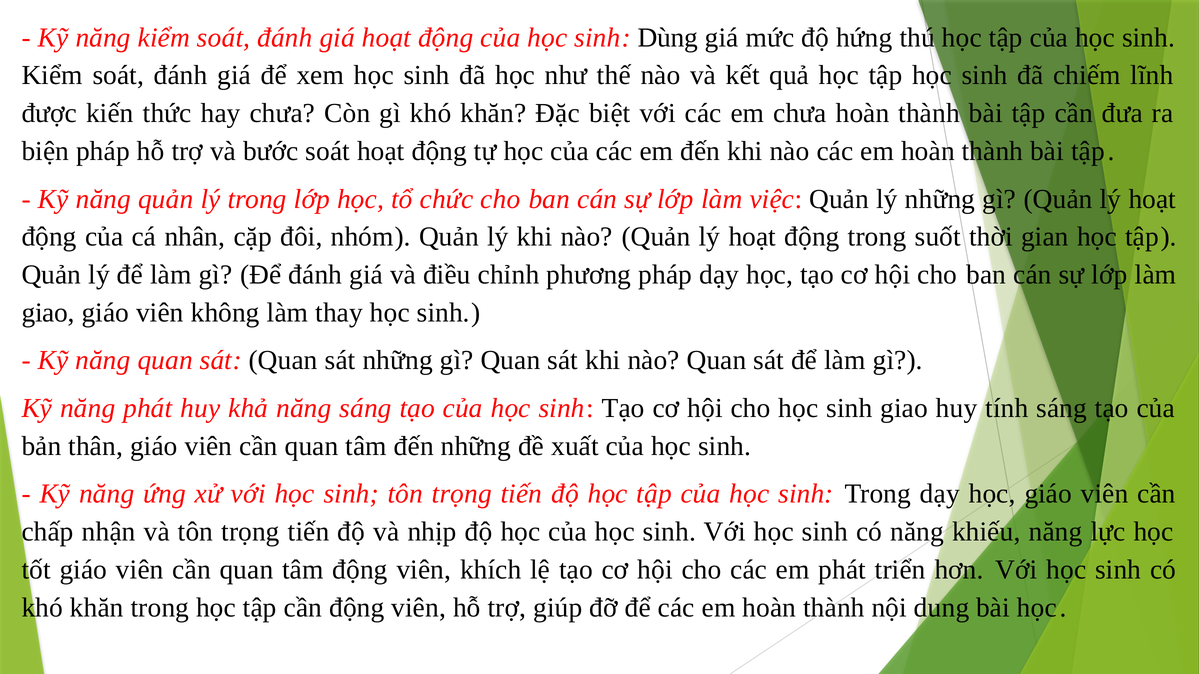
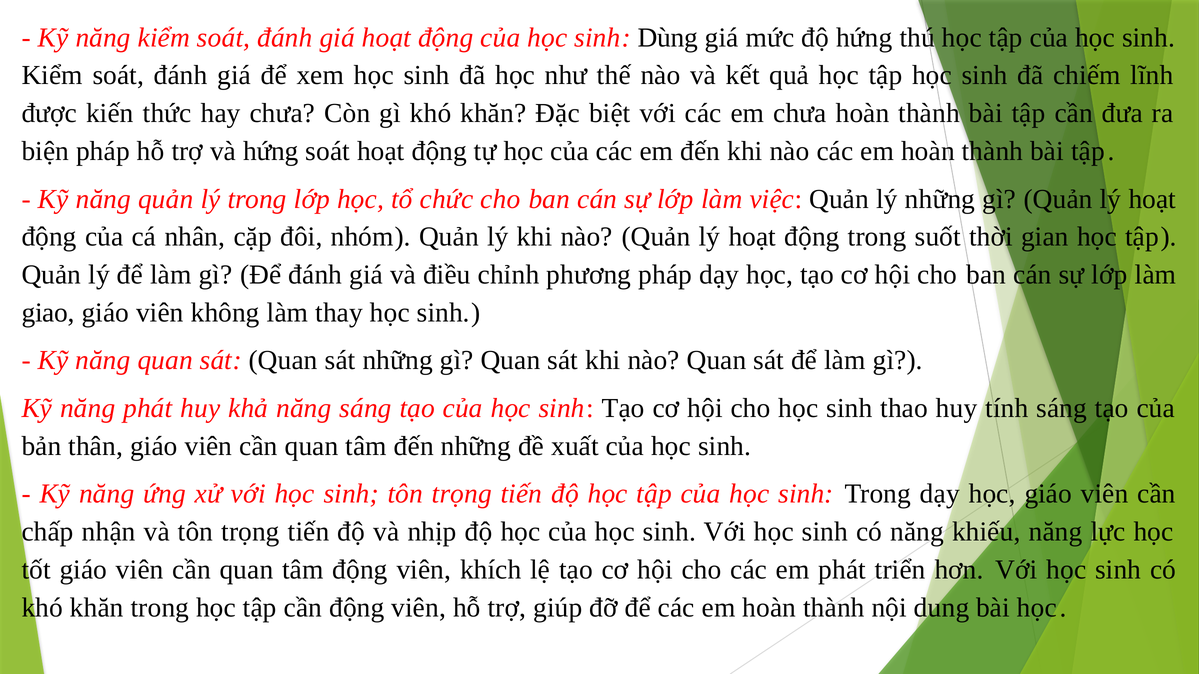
và bước: bước -> hứng (271, 151)
sinh giao: giao -> thao (904, 408)
